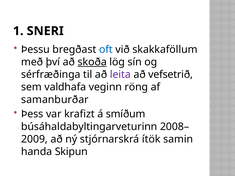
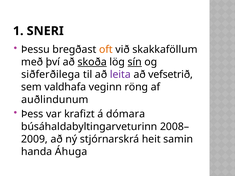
oft colour: blue -> orange (106, 50)
sín underline: none -> present (135, 62)
sérfræðinga: sérfræðinga -> siðferðilega (51, 75)
samanburðar: samanburðar -> auðlindunum (55, 100)
smíðum: smíðum -> dómara (126, 114)
ítök: ítök -> heit (151, 139)
Skipun: Skipun -> Áhuga (71, 152)
